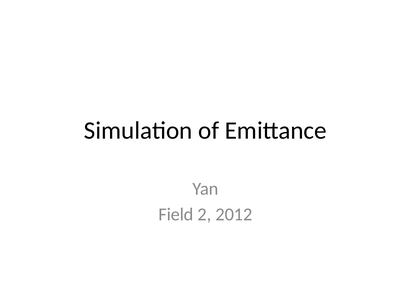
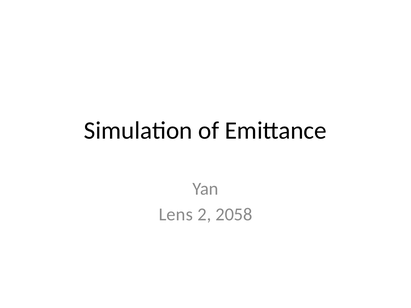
Field: Field -> Lens (176, 215)
2012: 2012 -> 2058 (234, 215)
